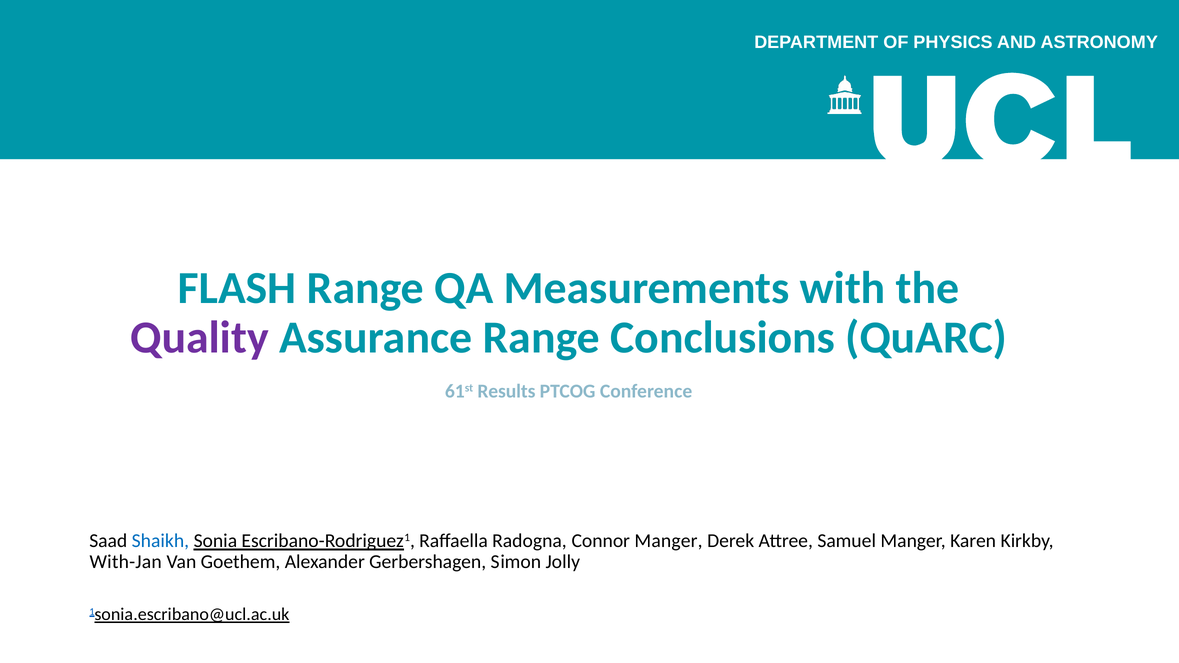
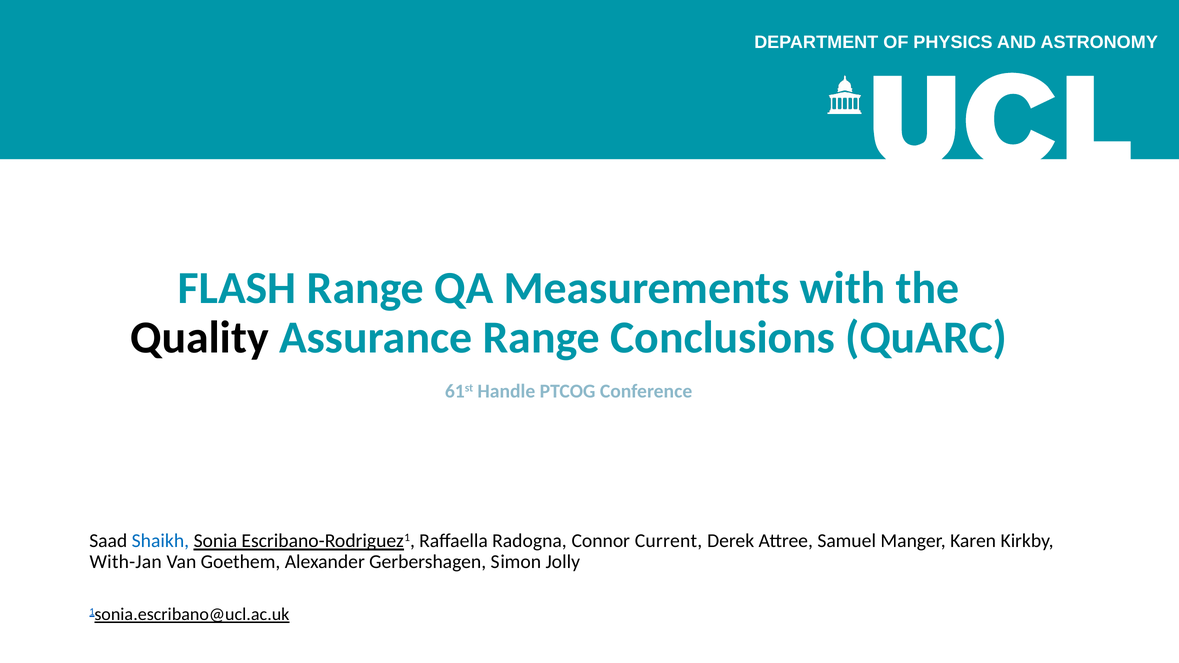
Quality colour: purple -> black (199, 338)
Results: Results -> Handle (506, 392)
Connor Manger: Manger -> Current (668, 541)
